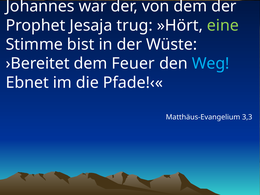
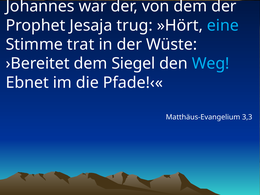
eine colour: light green -> light blue (223, 25)
bist: bist -> trat (81, 44)
Feuer: Feuer -> Siegel (133, 64)
